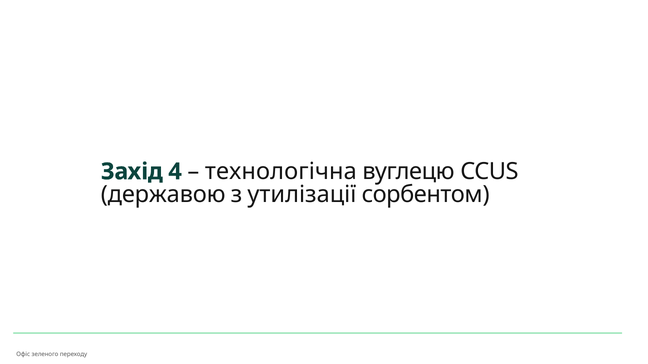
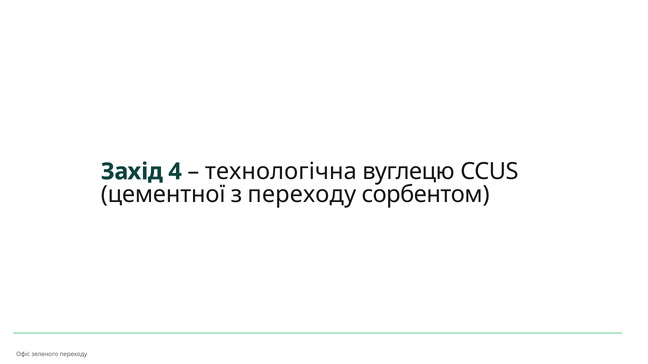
державою: державою -> цементної (163, 195)
з утилізації: утилізації -> переходу (302, 195)
